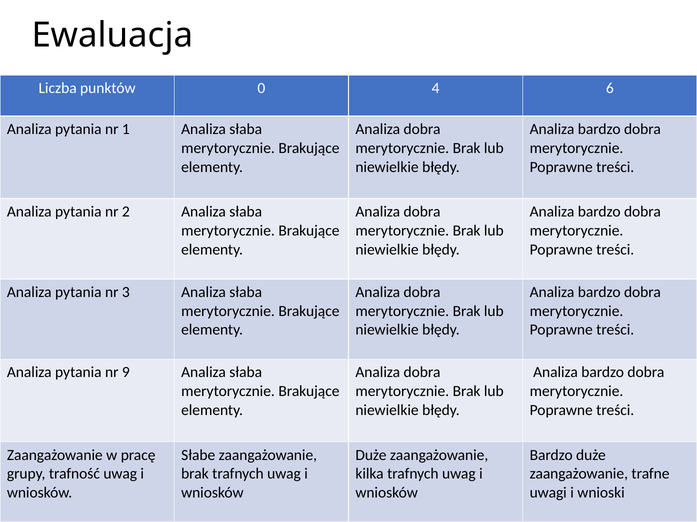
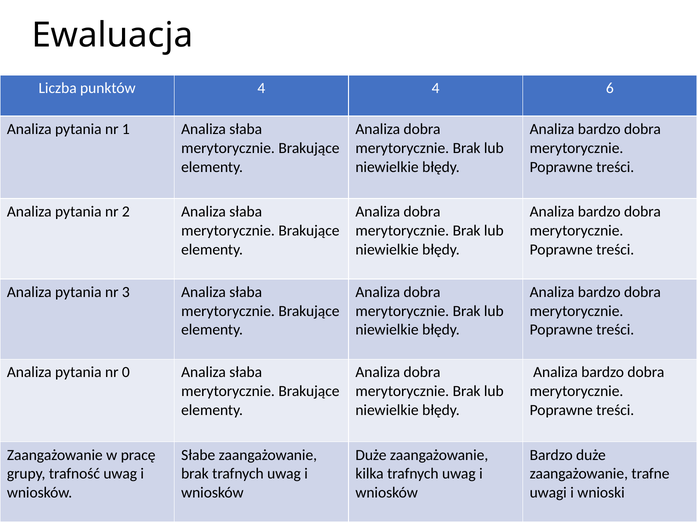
punktów 0: 0 -> 4 (261, 88)
9: 9 -> 0 (126, 373)
